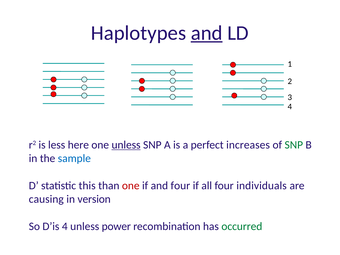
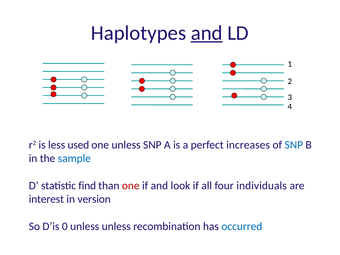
here: here -> used (78, 145)
unless underline: present -> none (126, 145)
SNP colour: green -> blue (294, 145)
this: this -> find (87, 186)
and four: four -> look (180, 186)
causing: causing -> interest (46, 199)
D’is 4: 4 -> 0 (65, 226)
unless power: power -> unless (116, 226)
occurred colour: green -> blue (242, 226)
